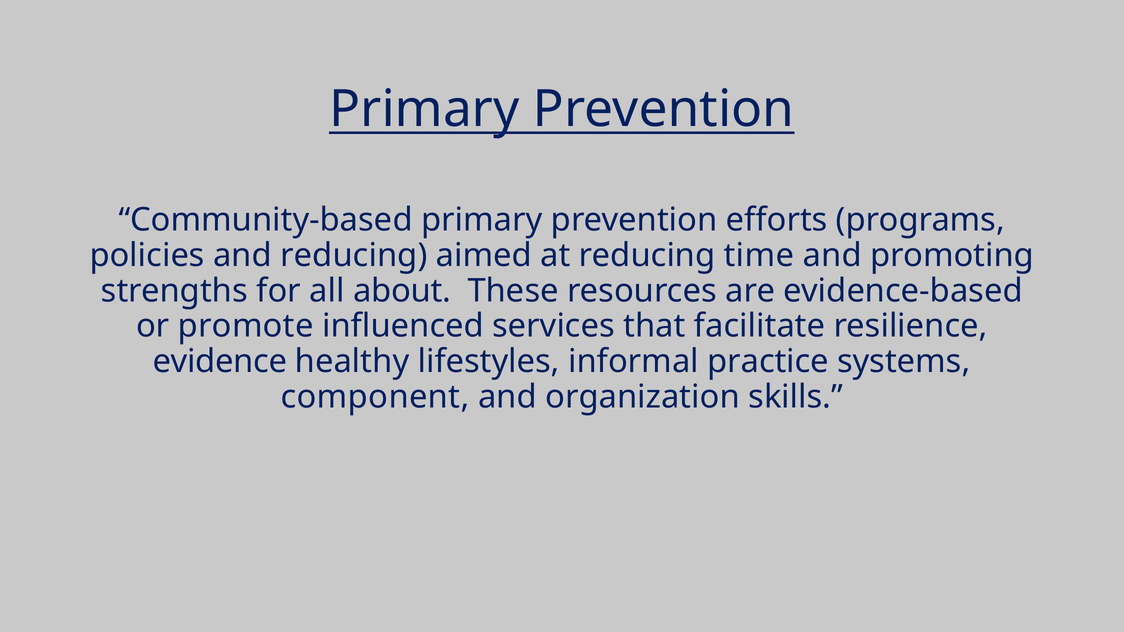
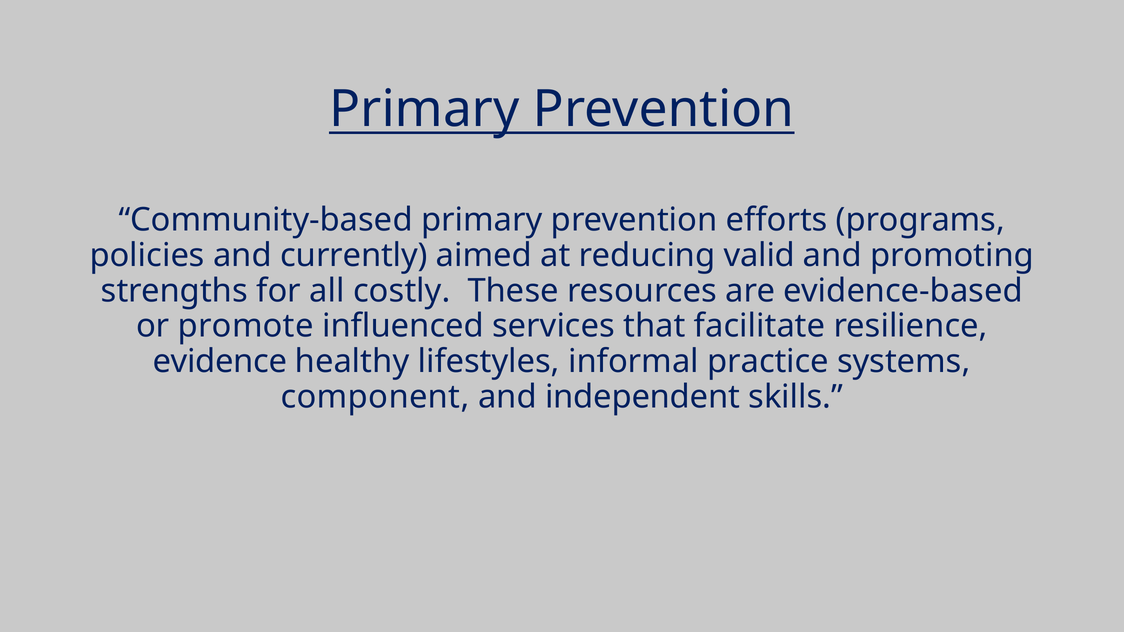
and reducing: reducing -> currently (354, 255)
time: time -> valid (759, 255)
about: about -> costly (402, 291)
organization: organization -> independent (643, 397)
